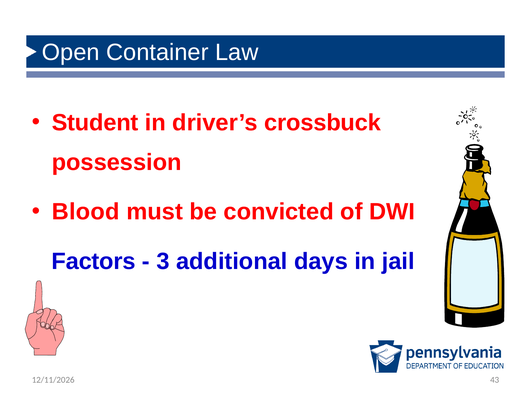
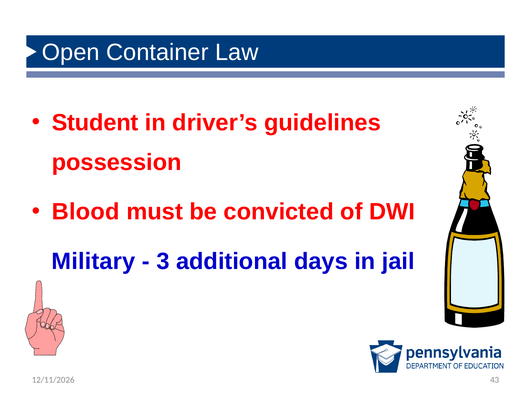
crossbuck: crossbuck -> guidelines (323, 123)
Factors: Factors -> Military (93, 262)
